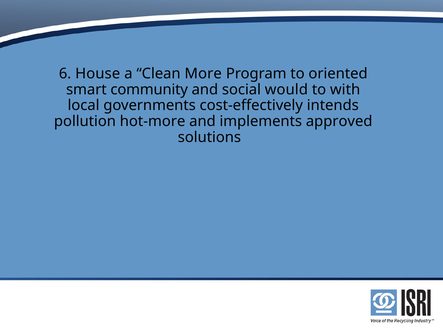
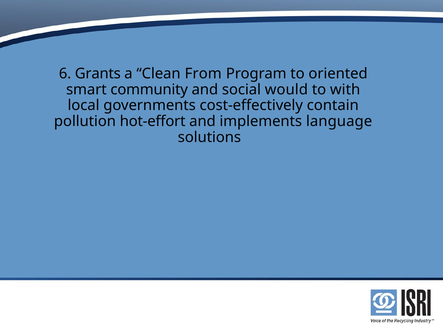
House: House -> Grants (98, 74)
More: More -> From (203, 74)
intends: intends -> contain (333, 106)
hot-more: hot-more -> hot-effort (153, 121)
approved: approved -> language (339, 121)
